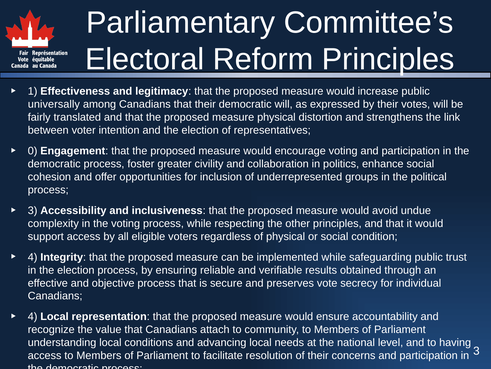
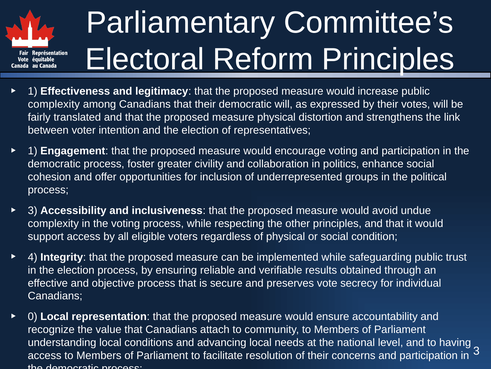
universally: universally -> complexity (54, 104)
0: 0 -> 1 (33, 151)
4: 4 -> 0 (33, 316)
